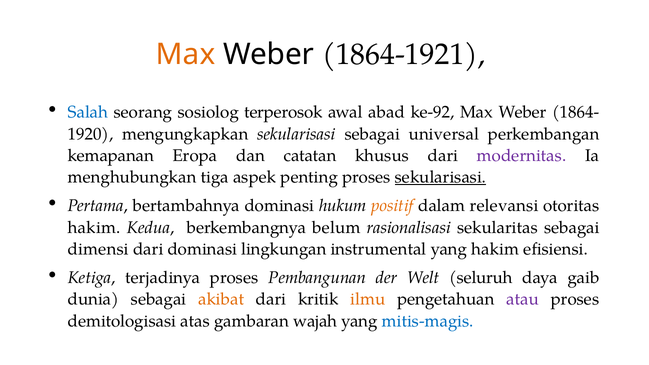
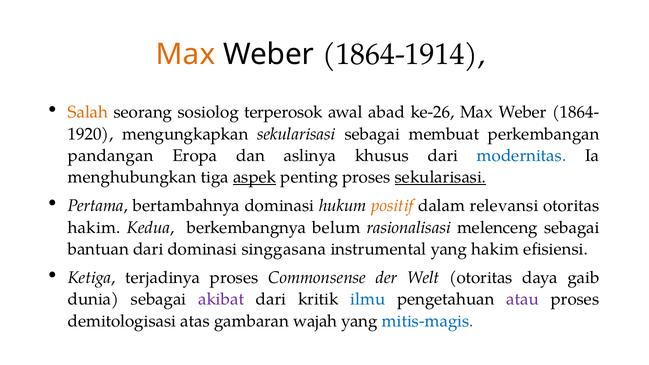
1864-1921: 1864-1921 -> 1864-1914 (404, 55)
Salah colour: blue -> orange (88, 112)
ke-92: ke-92 -> ke-26 (433, 112)
universal: universal -> membuat (444, 134)
kemapanan: kemapanan -> pandangan (111, 156)
catatan: catatan -> aslinya (310, 156)
modernitas colour: purple -> blue (522, 156)
aspek underline: none -> present (255, 177)
sekularitas: sekularitas -> melenceng (497, 228)
dimensi: dimensi -> bantuan (98, 249)
lingkungan: lingkungan -> singgasana (284, 249)
Pembangunan: Pembangunan -> Commonsense (317, 278)
Welt seluruh: seluruh -> otoritas (481, 278)
akibat colour: orange -> purple (221, 299)
ilmu colour: orange -> blue (368, 299)
